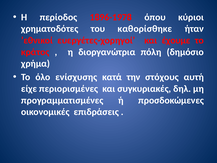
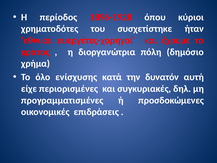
1896-1978: 1896-1978 -> 1896-1928 (111, 17)
καθορίσθηκε: καθορίσθηκε -> συσχετίστηκε (145, 29)
στόχους: στόχους -> δυνατόν (162, 77)
